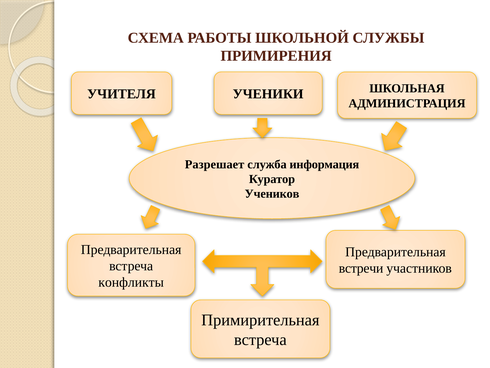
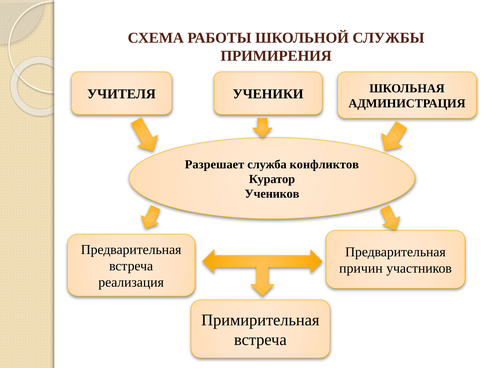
информация: информация -> конфликтов (324, 164)
встречи: встречи -> причин (361, 268)
конфликты: конфликты -> реализация (131, 282)
